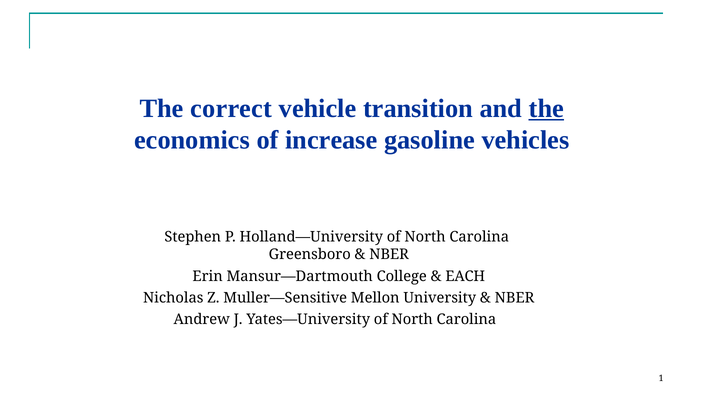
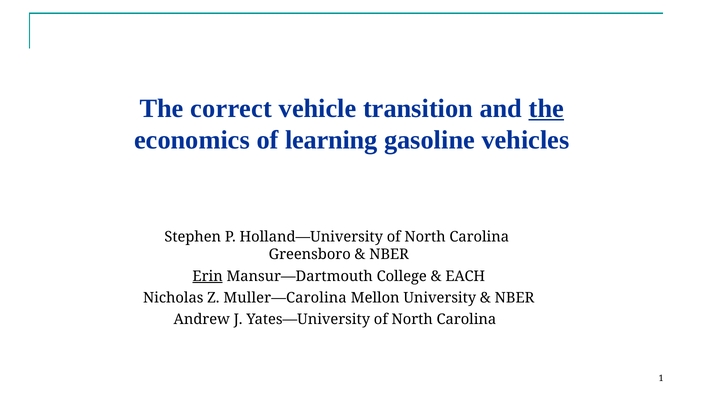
increase: increase -> learning (331, 140)
Erin underline: none -> present (208, 276)
Muller—Sensitive: Muller—Sensitive -> Muller—Carolina (285, 298)
